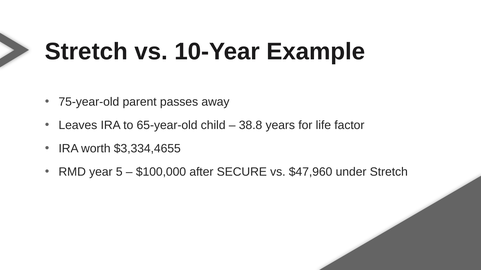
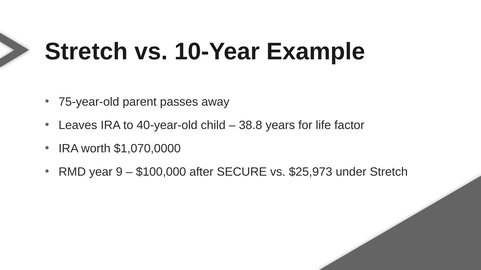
65-year-old: 65-year-old -> 40-year-old (167, 125)
$3,334,4655: $3,334,4655 -> $1,070,0000 (147, 149)
5: 5 -> 9 (119, 172)
$47,960: $47,960 -> $25,973 (311, 172)
